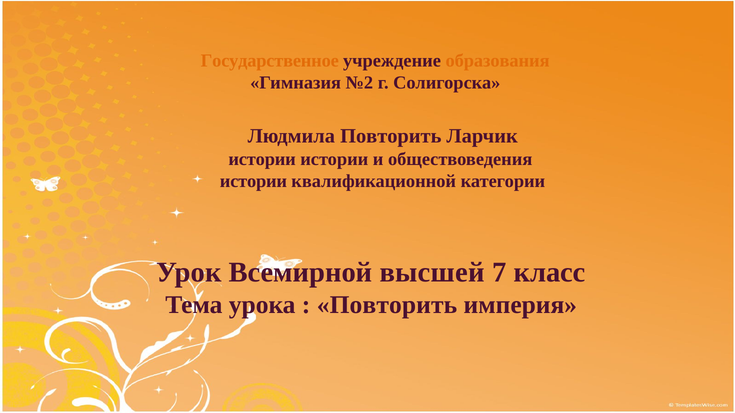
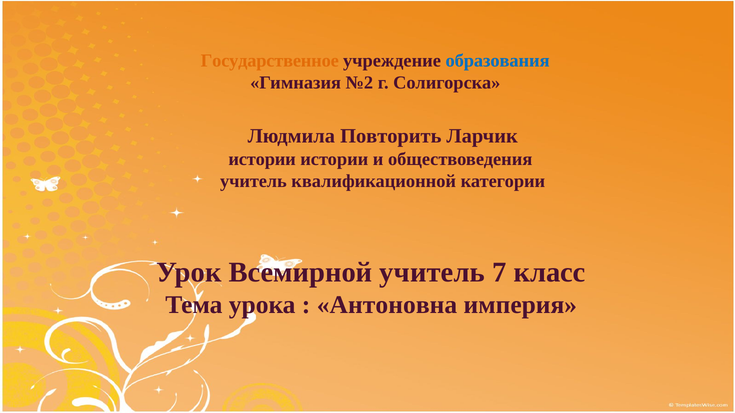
образования colour: orange -> blue (498, 61)
истории: истории -> учитель (253, 181)
Всемирной высшей: высшей -> учитель (432, 273)
Повторить: Повторить -> Антоновна (387, 305)
